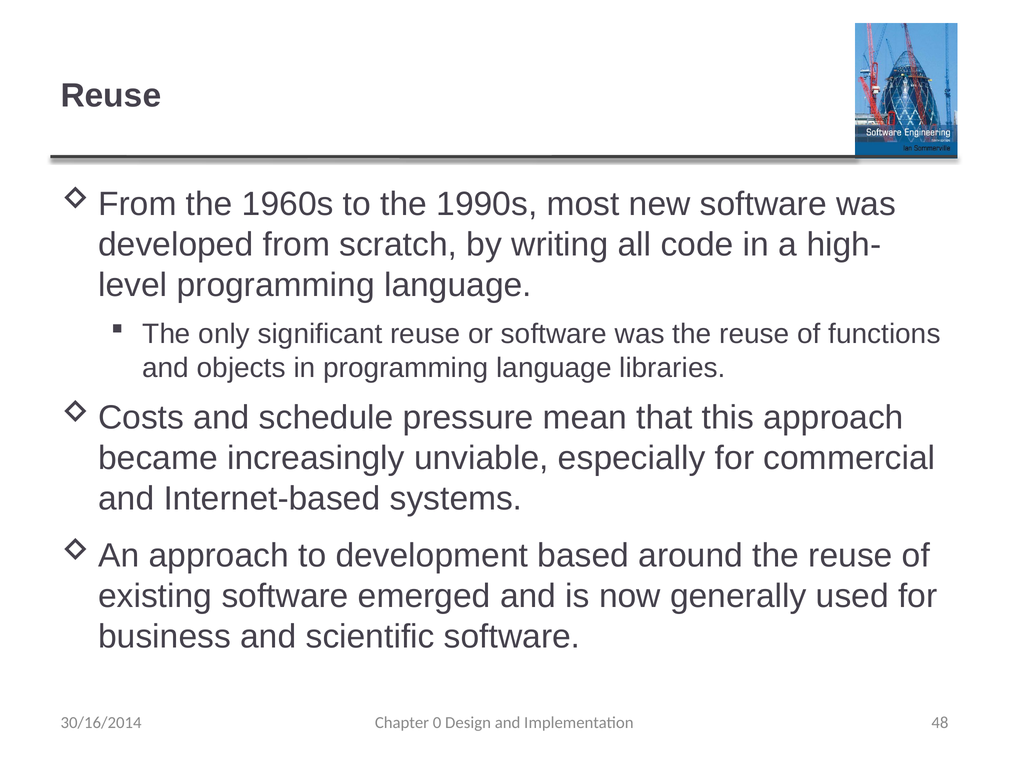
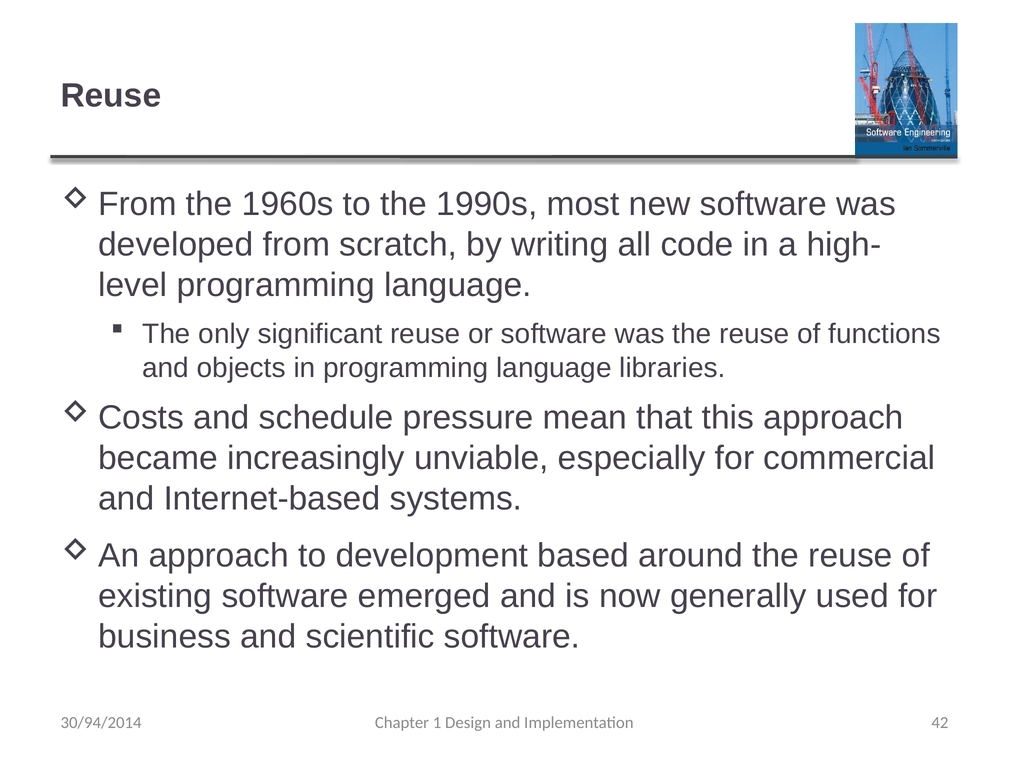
0: 0 -> 1 (437, 723)
48: 48 -> 42 (940, 723)
30/16/2014: 30/16/2014 -> 30/94/2014 (101, 723)
